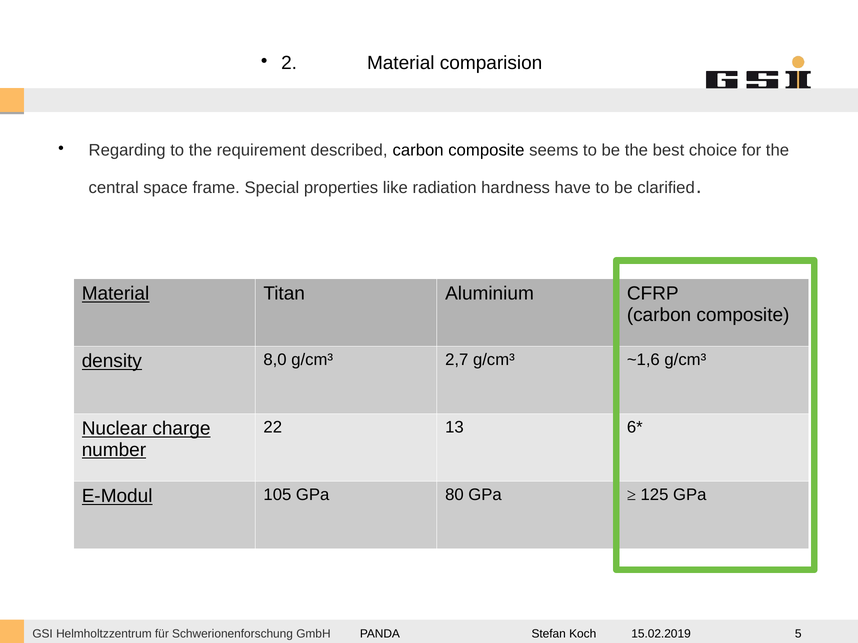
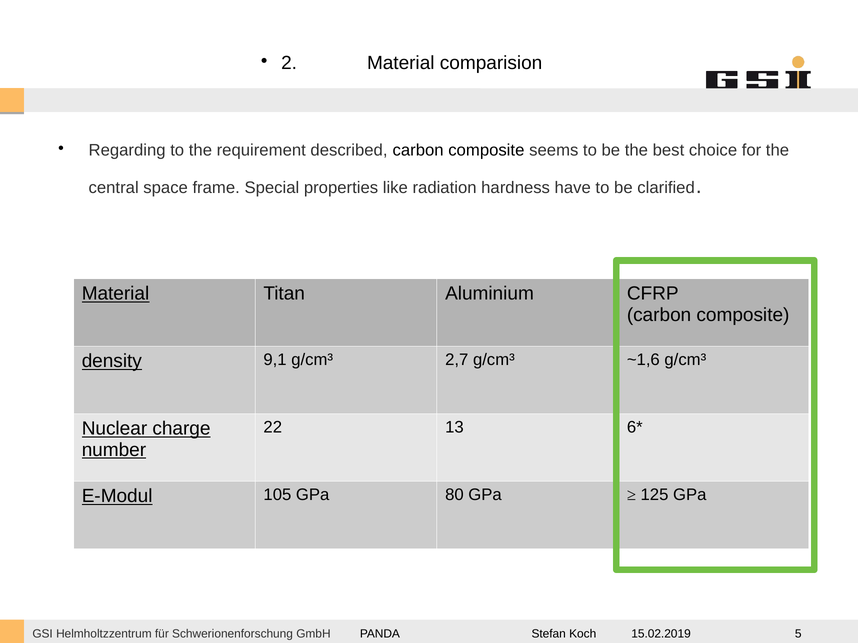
8,0: 8,0 -> 9,1 (275, 360)
